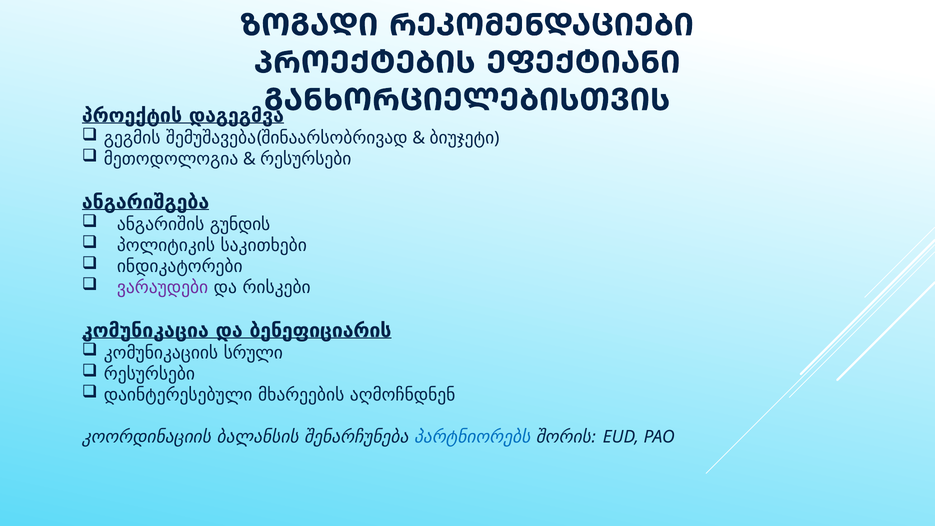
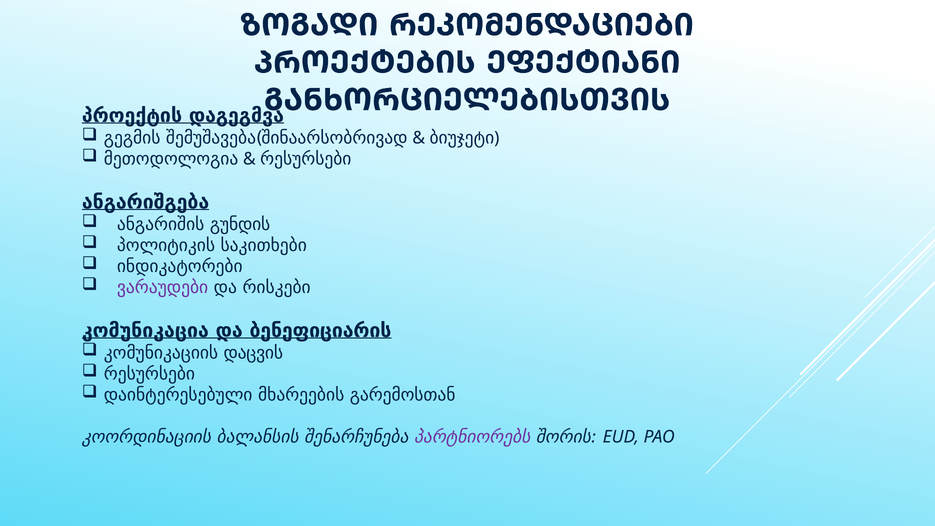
სრული: სრული -> დაცვის (253, 353)
აღმოჩნდნენ: აღმოჩნდნენ -> გარემოსთან (403, 395)
პარტნიორებს colour: blue -> purple (472, 437)
